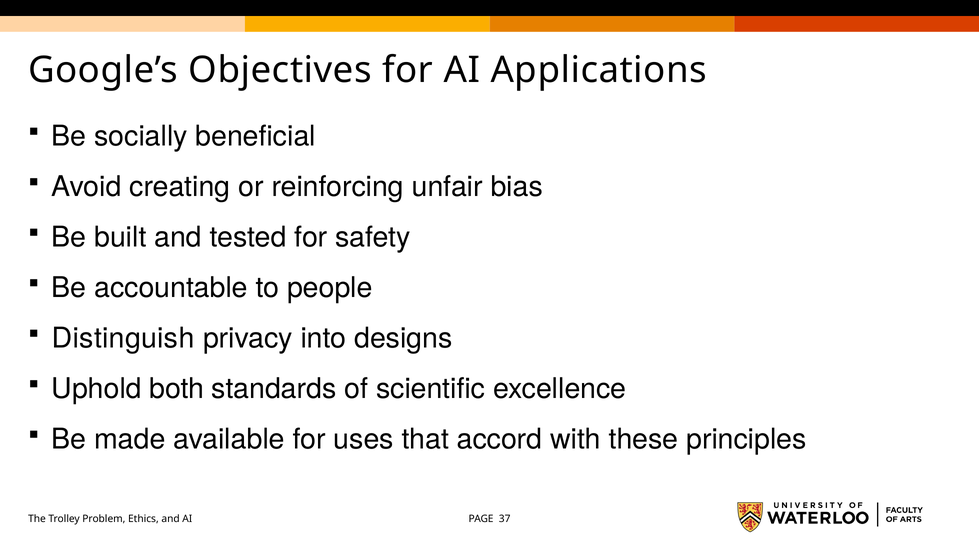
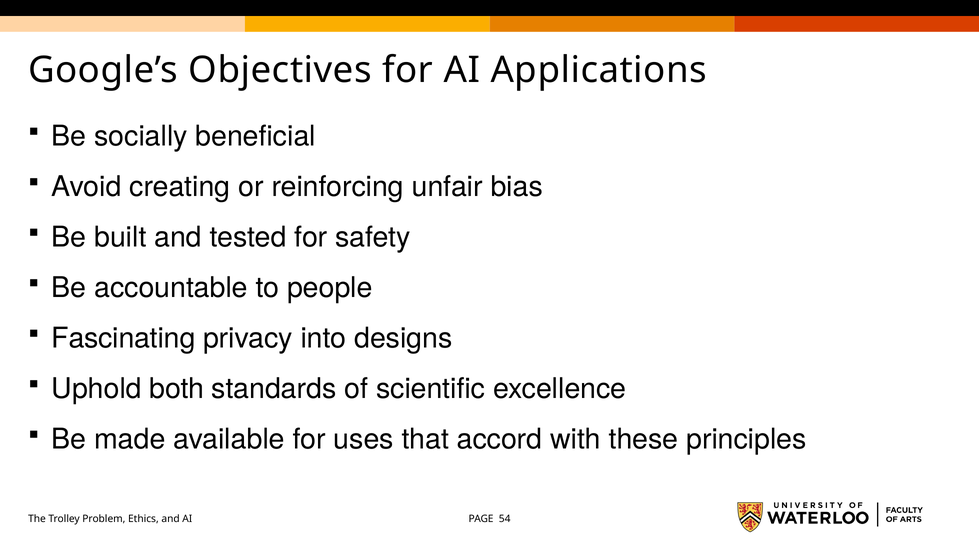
Distinguish: Distinguish -> Fascinating (123, 338)
37: 37 -> 54 (505, 519)
